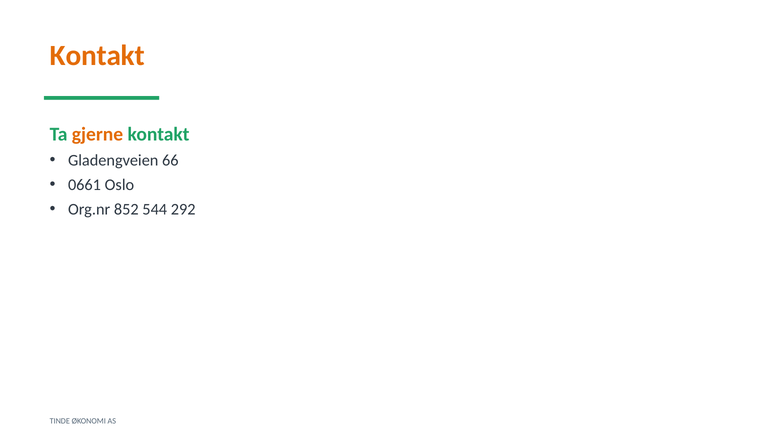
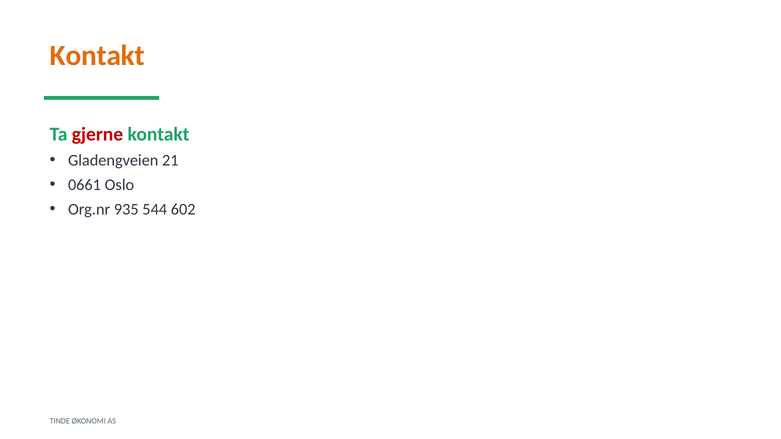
gjerne colour: orange -> red (98, 134)
66: 66 -> 21 (170, 161)
852: 852 -> 935 (126, 209)
292: 292 -> 602 (183, 209)
